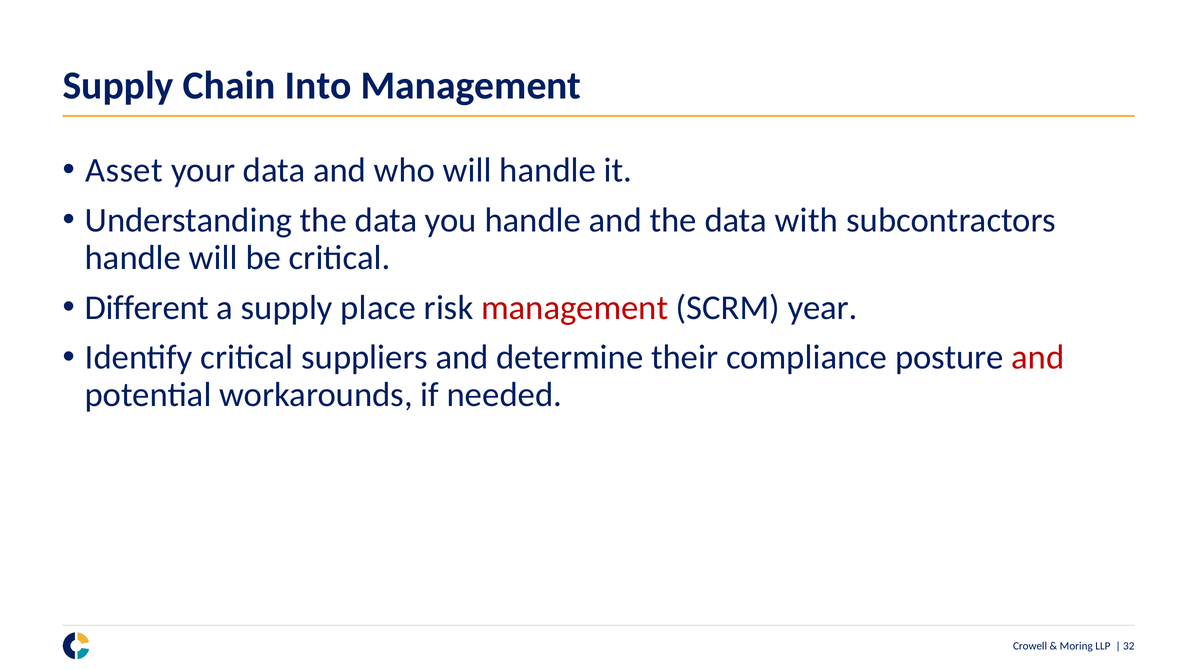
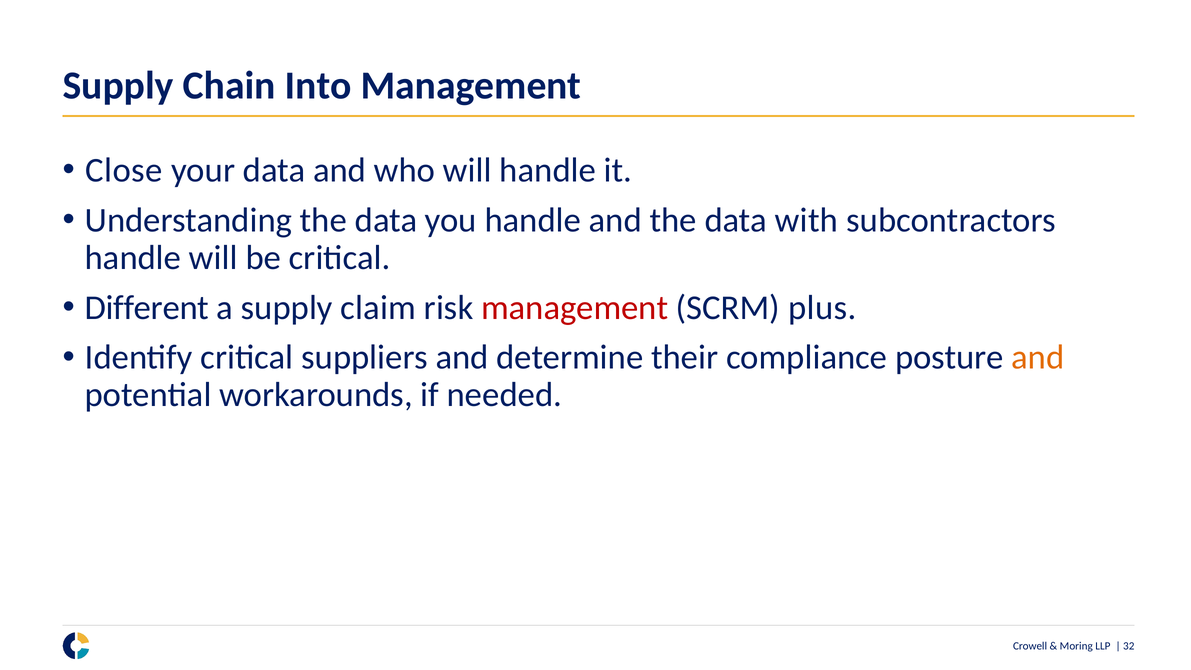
Asset: Asset -> Close (124, 170)
place: place -> claim (378, 308)
year: year -> plus (822, 308)
and colour: red -> orange (1038, 357)
